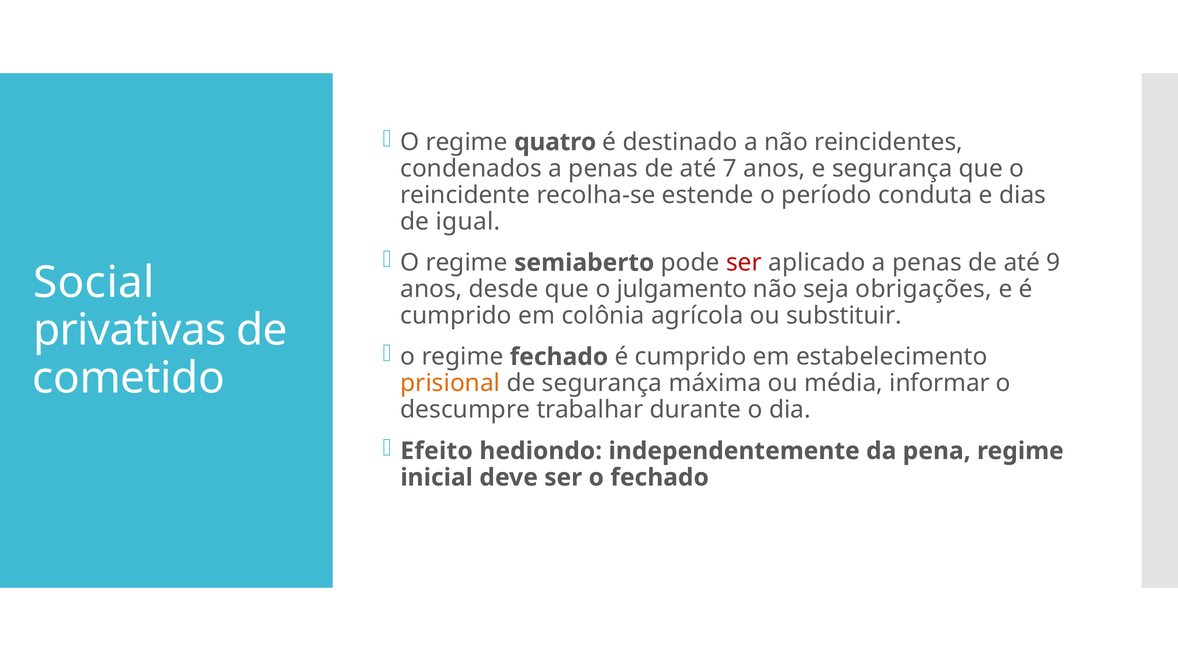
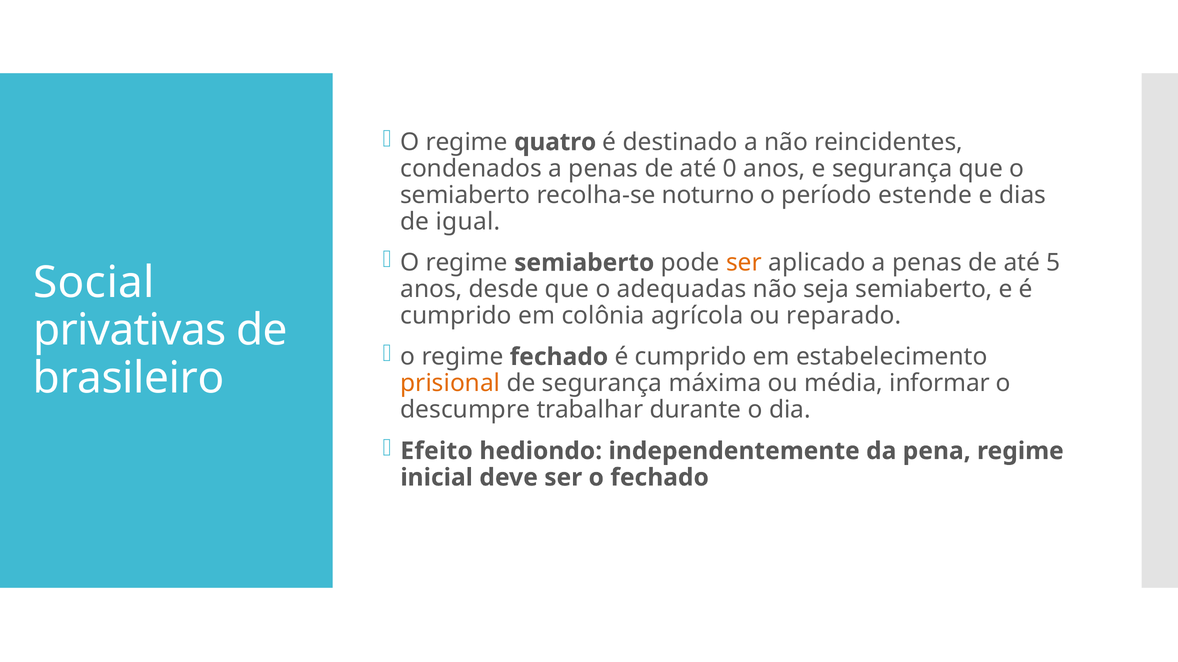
7: 7 -> 0 (730, 169)
reincidente: reincidente -> semiaberto (465, 195)
estende: estende -> noturno (708, 195)
conduta: conduta -> estende (925, 195)
ser colour: red -> orange (744, 263)
9: 9 -> 5 (1054, 263)
julgamento: julgamento -> adequadas (682, 289)
seja obrigações: obrigações -> semiaberto (924, 289)
substituir: substituir -> reparado (844, 316)
cometido: cometido -> brasileiro (129, 378)
